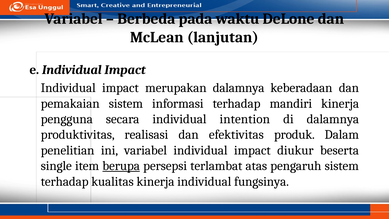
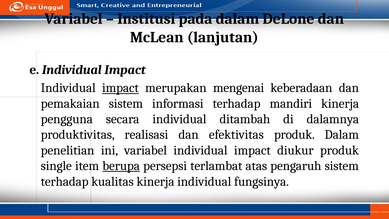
Berbeda: Berbeda -> Institusi (146, 19)
pada waktu: waktu -> dalam (238, 19)
impact underline: none -> present (120, 88)
merupakan dalamnya: dalamnya -> mengenai (239, 88)
intention: intention -> ditambah (245, 119)
diukur beserta: beserta -> produk (339, 150)
